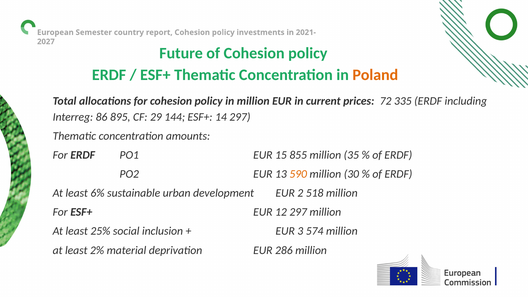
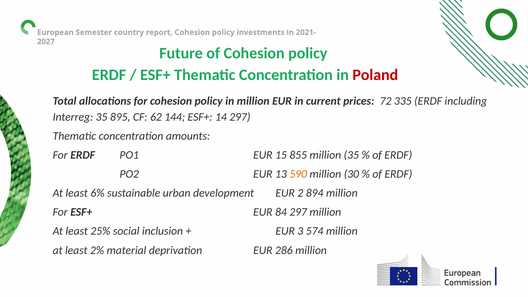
Poland colour: orange -> red (375, 75)
Interreg 86: 86 -> 35 (102, 117)
29: 29 -> 62 (156, 117)
518: 518 -> 894 (315, 193)
12: 12 -> 84 (281, 212)
